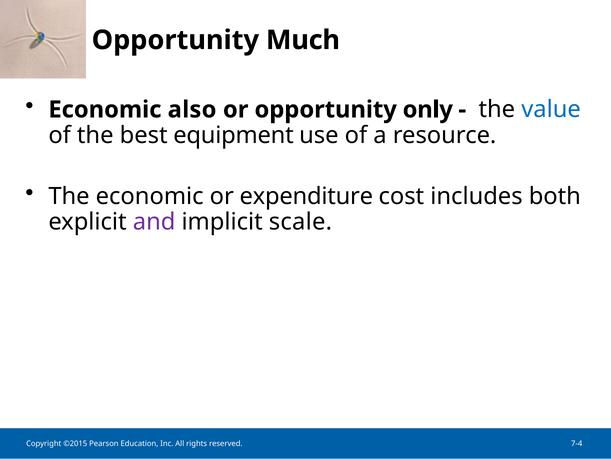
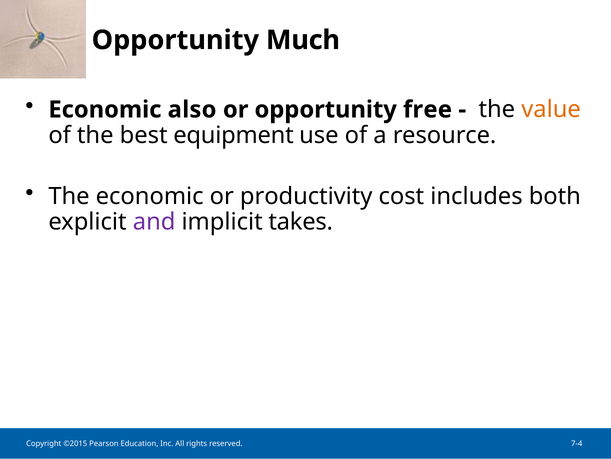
only: only -> free (428, 109)
value colour: blue -> orange (551, 109)
expenditure: expenditure -> productivity (306, 196)
scale: scale -> takes (301, 222)
